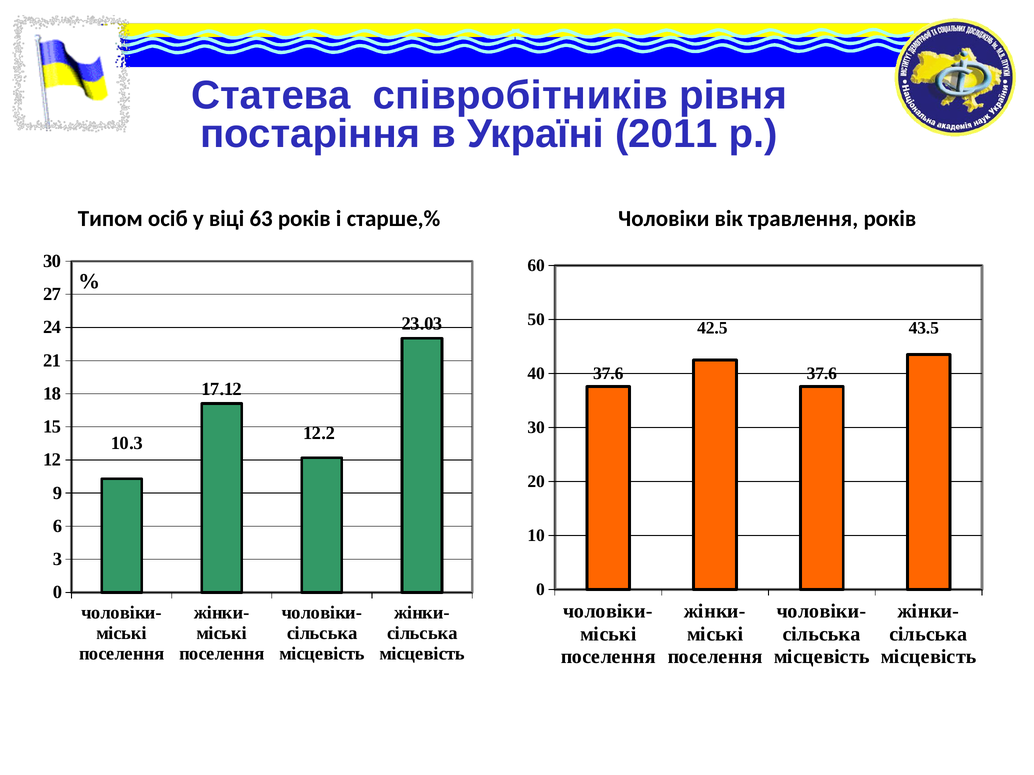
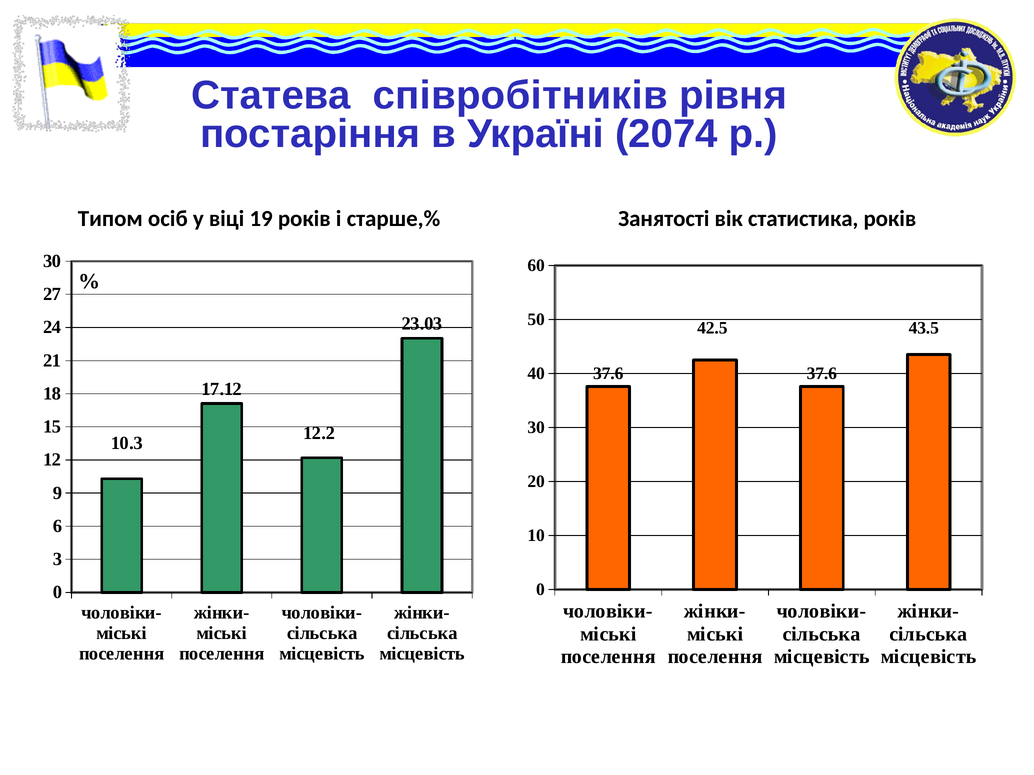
2011: 2011 -> 2074 (666, 134)
63: 63 -> 19 (261, 219)
Чоловіки: Чоловіки -> Занятості (664, 219)
травлення: травлення -> статистика (803, 219)
